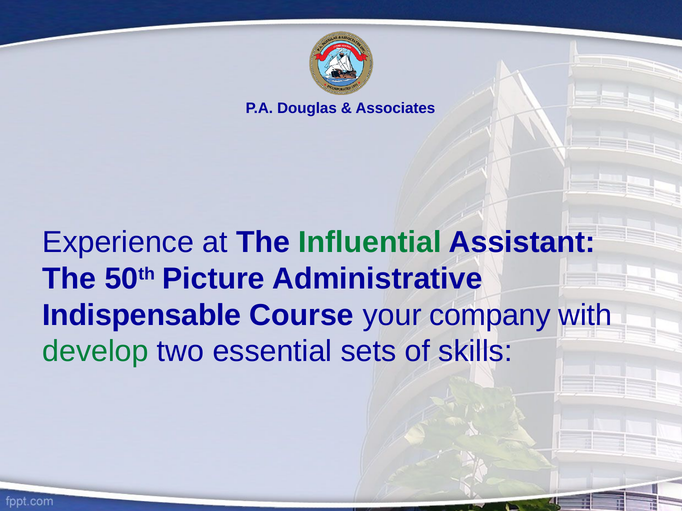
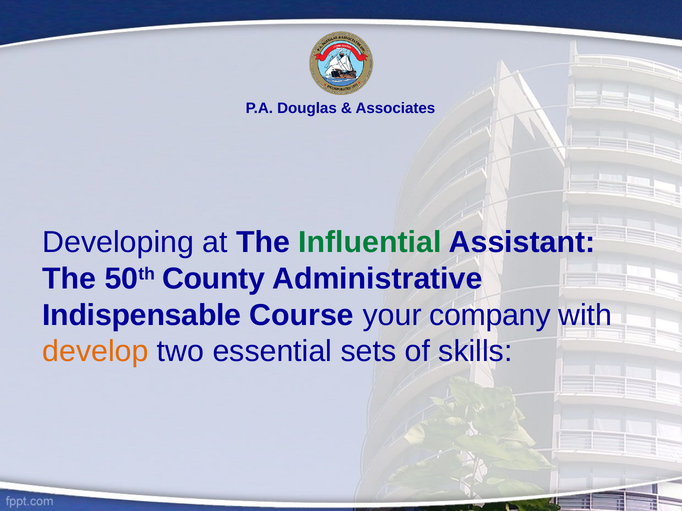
Experience: Experience -> Developing (118, 243)
Picture: Picture -> County (214, 279)
develop colour: green -> orange (95, 352)
